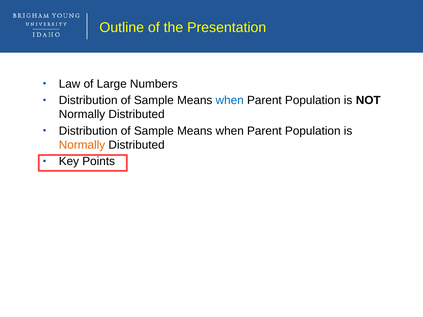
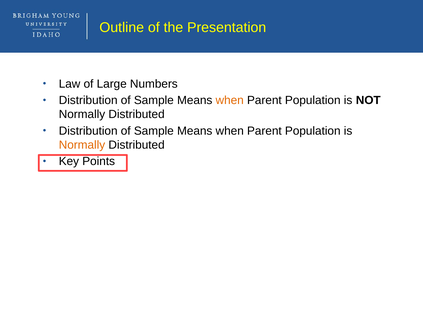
when colour: blue -> orange (230, 100)
